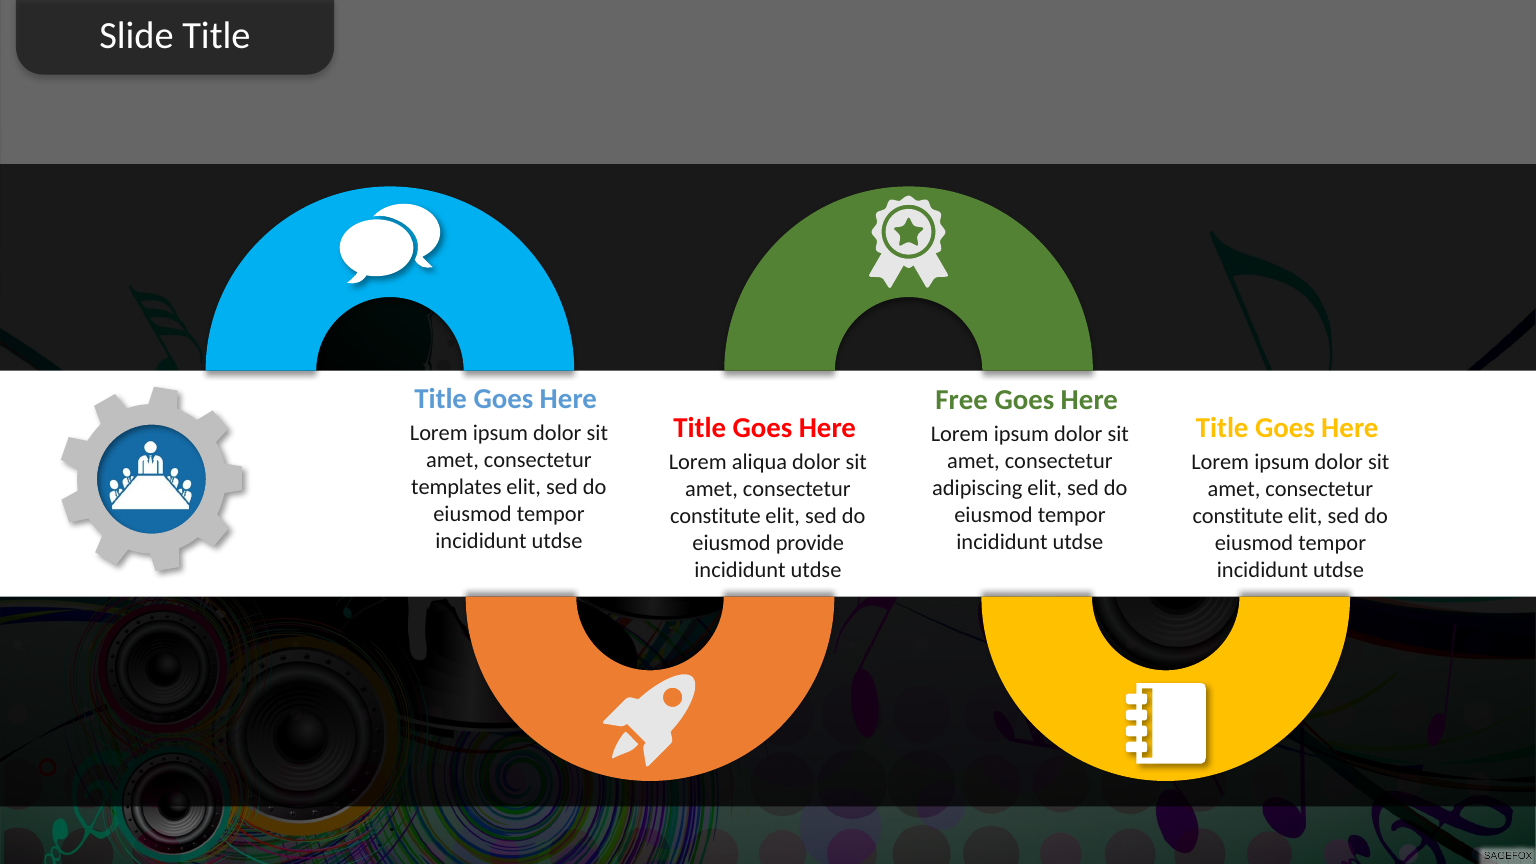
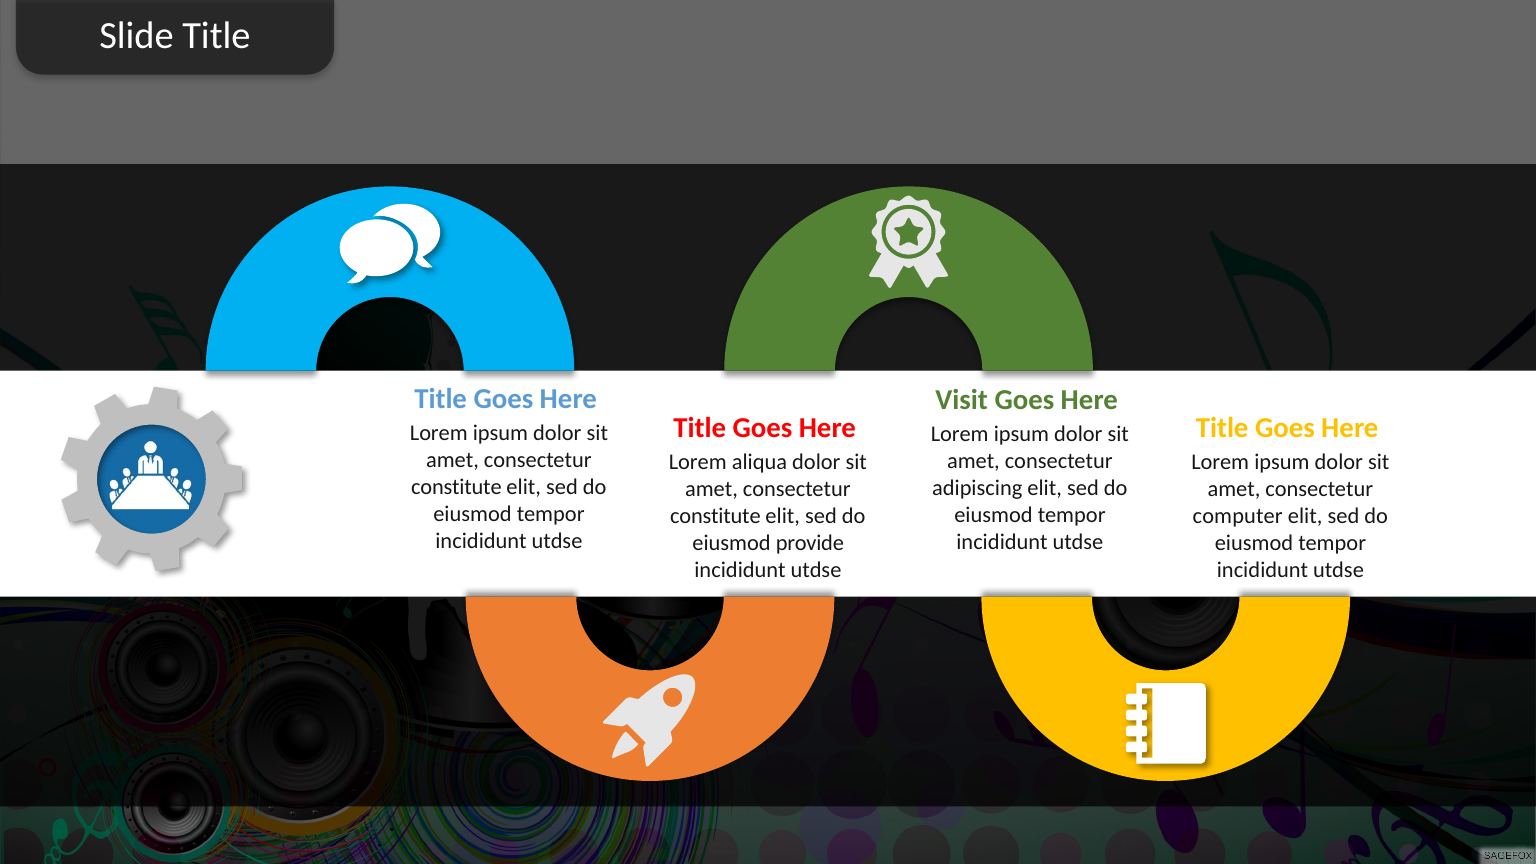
Free: Free -> Visit (962, 400)
templates: templates -> constitute (456, 487)
constitute: constitute -> computer (1238, 516)
